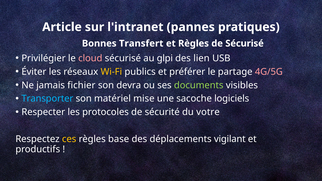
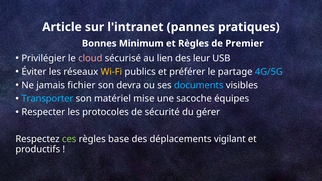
Transfert: Transfert -> Minimum (141, 43)
de Sécurisé: Sécurisé -> Premier (244, 43)
glpi: glpi -> lien (165, 58)
lien: lien -> leur (202, 58)
4G/5G colour: pink -> light blue (269, 72)
documents colour: light green -> light blue (199, 85)
logiciels: logiciels -> équipes (232, 99)
votre: votre -> gérer (208, 112)
ces colour: yellow -> light green (69, 139)
